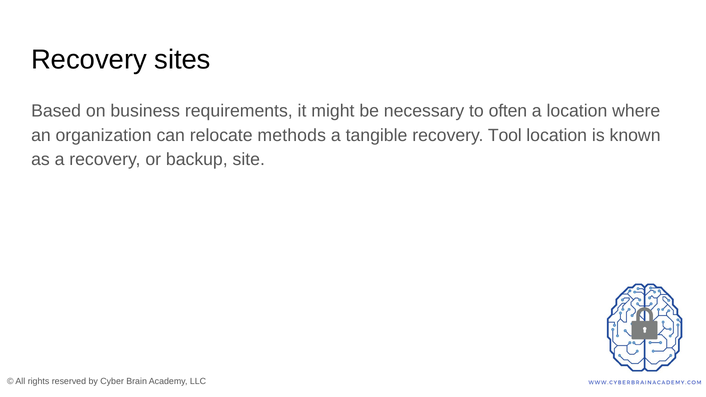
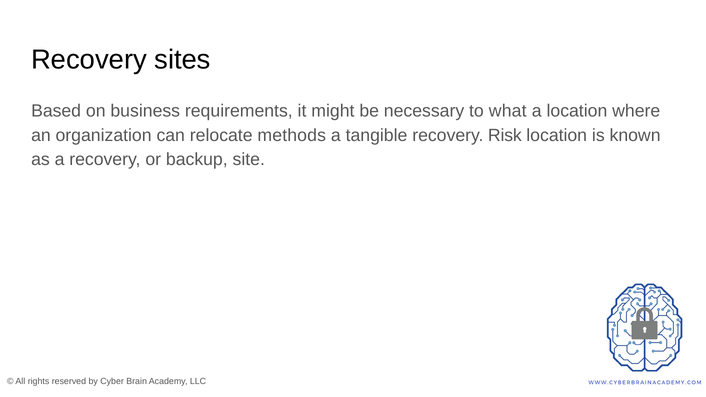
often: often -> what (508, 111)
Tool: Tool -> Risk (505, 135)
